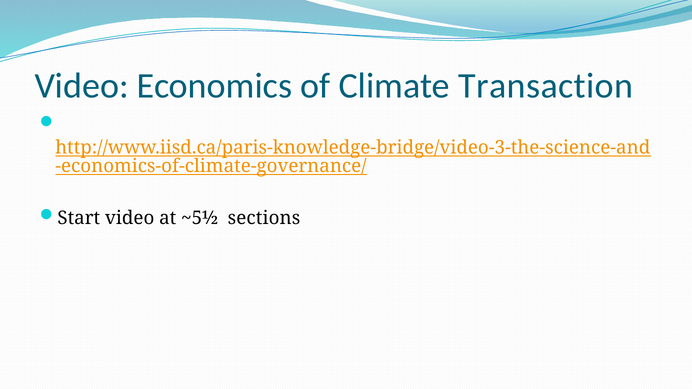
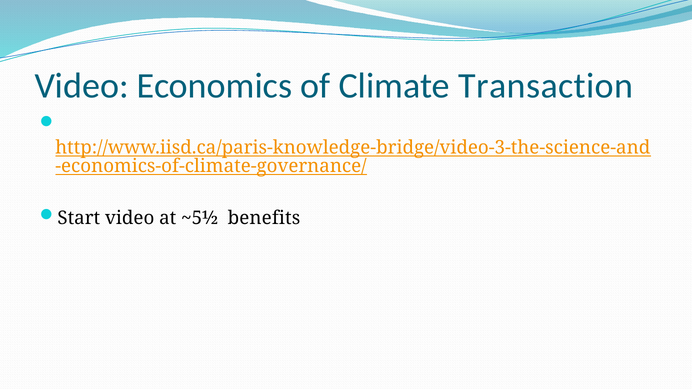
sections: sections -> benefits (264, 218)
